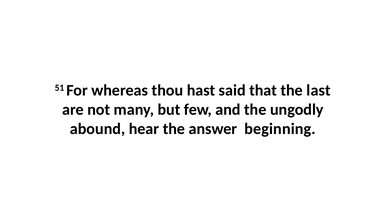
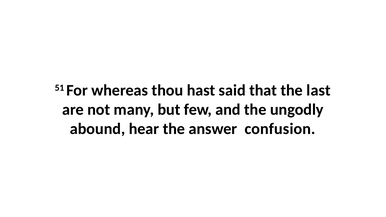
beginning: beginning -> confusion (280, 129)
